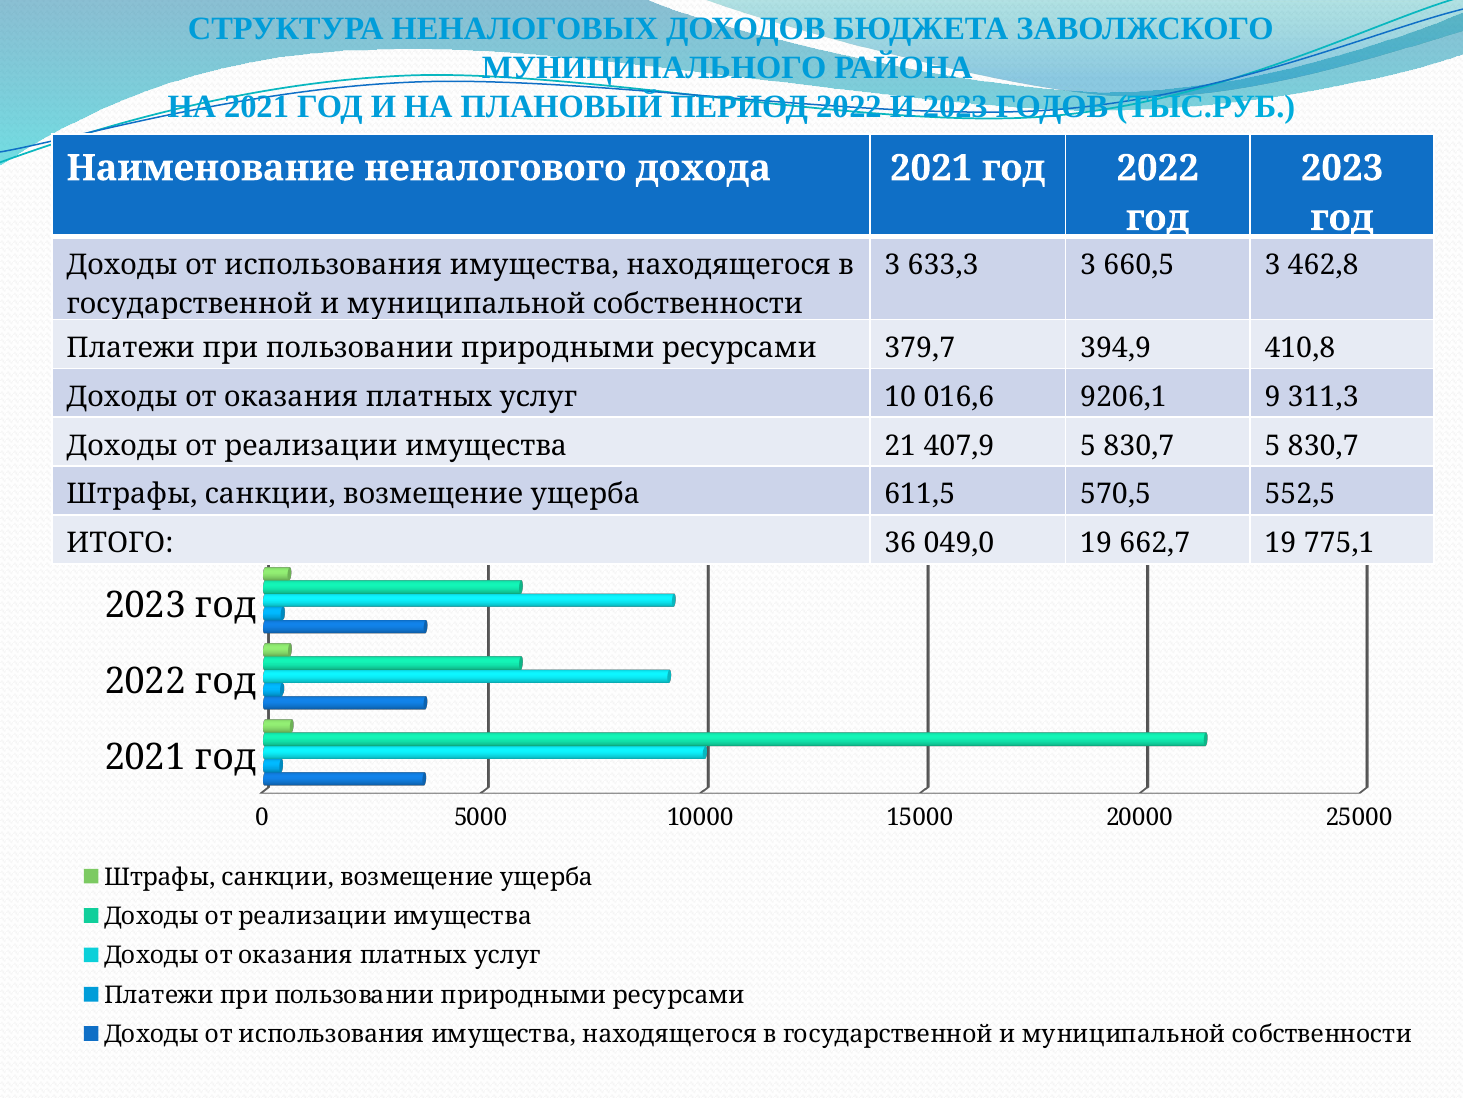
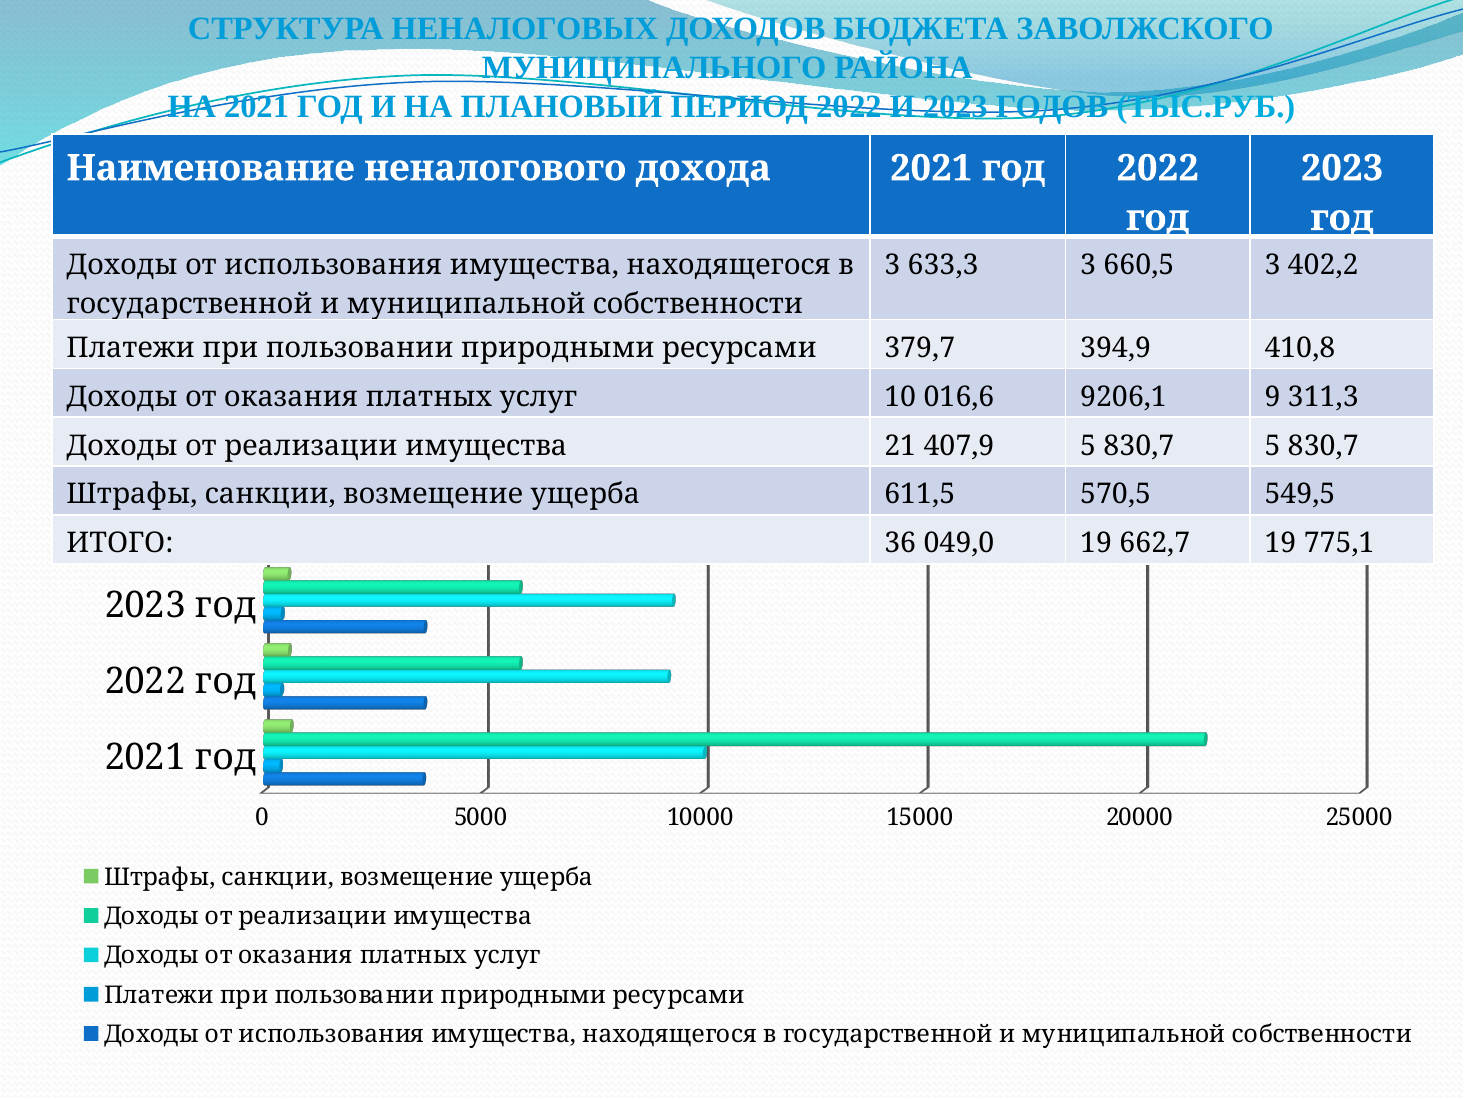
462,8: 462,8 -> 402,2 (1323, 265)
552,5: 552,5 -> 549,5 (1300, 494)
